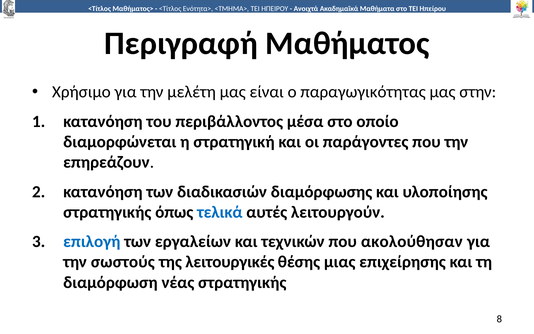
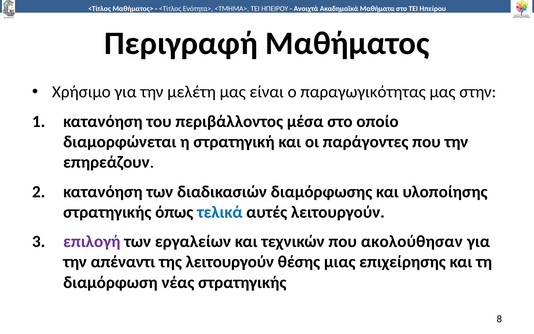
επιλογή colour: blue -> purple (92, 241)
σωστούς: σωστούς -> απέναντι (123, 262)
της λειτουργικές: λειτουργικές -> λειτουργούν (230, 262)
